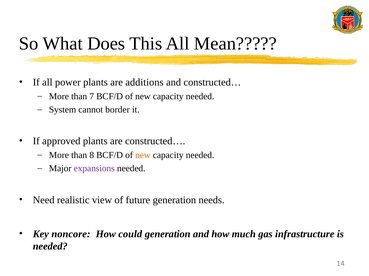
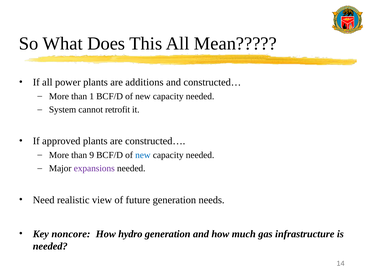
7: 7 -> 1 (92, 96)
border: border -> retrofit (118, 110)
8: 8 -> 9 (92, 155)
new colour: orange -> blue (143, 155)
could: could -> hydro (130, 235)
